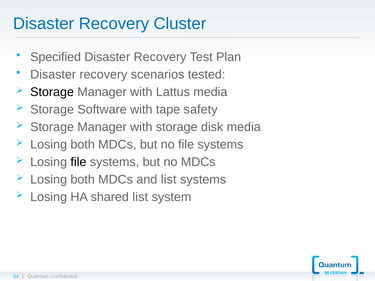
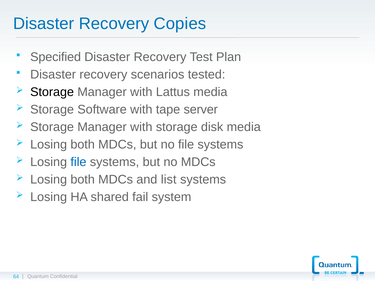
Cluster: Cluster -> Copies (180, 24)
safety: safety -> server (201, 110)
file colour: black -> blue (78, 162)
shared list: list -> fail (140, 197)
